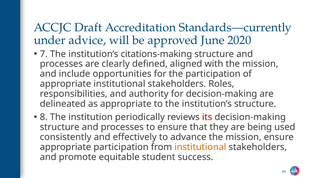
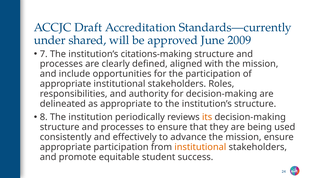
advice: advice -> shared (87, 40)
2020: 2020 -> 2009 (239, 40)
its colour: red -> orange (207, 117)
